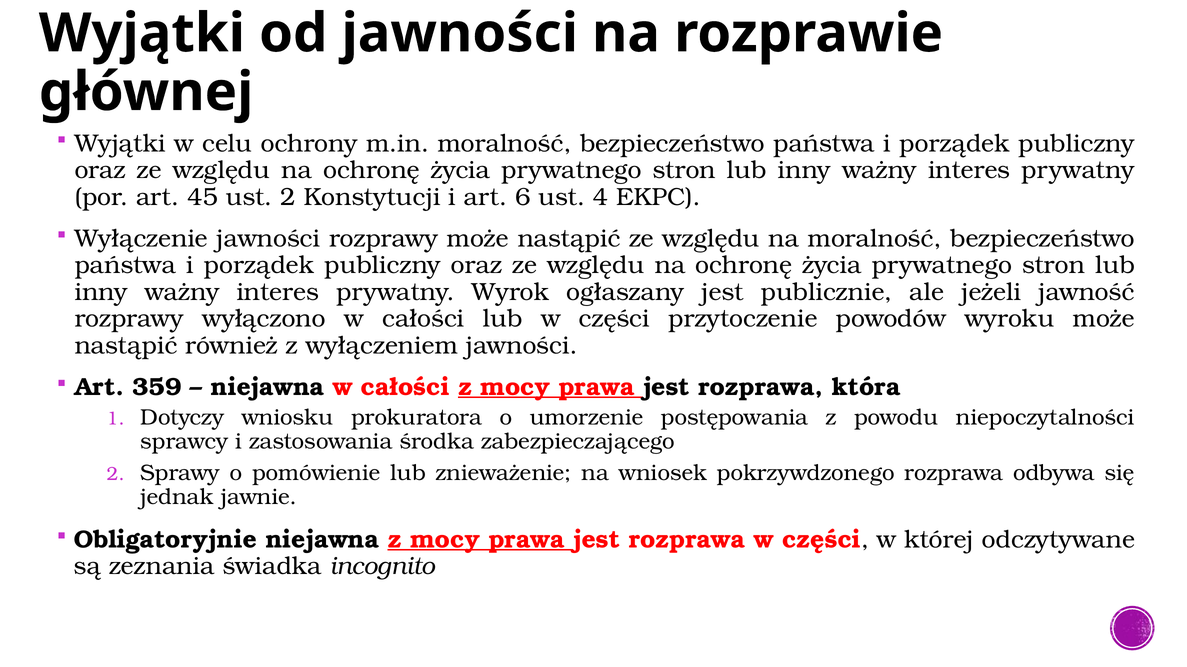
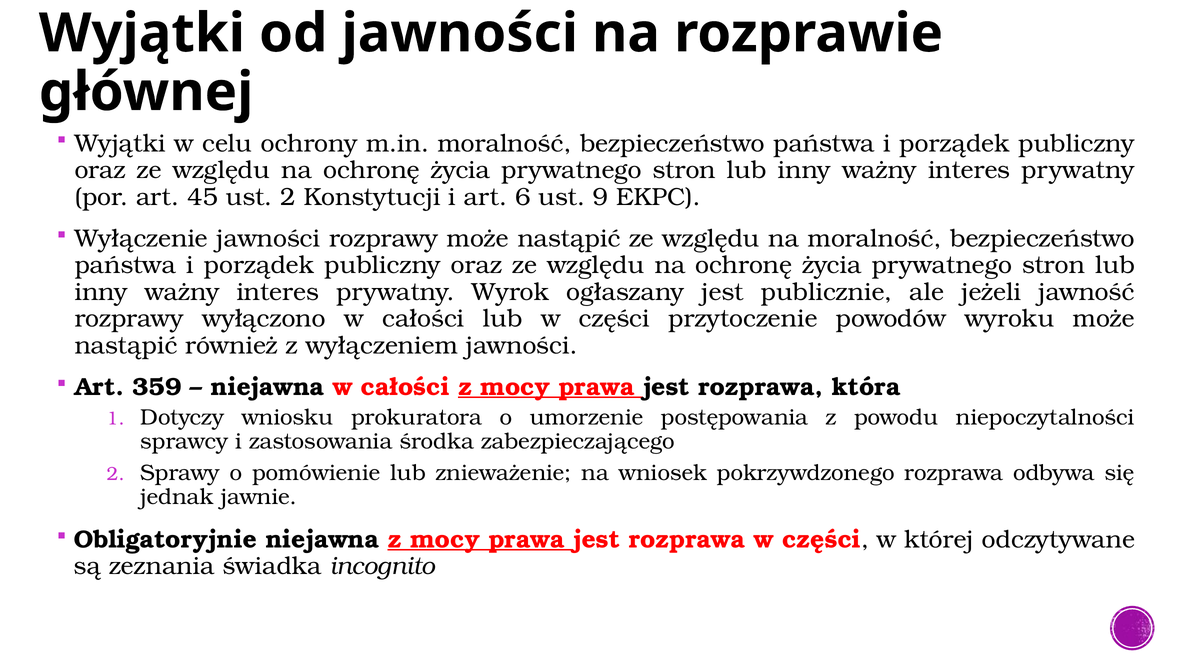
4: 4 -> 9 (601, 197)
